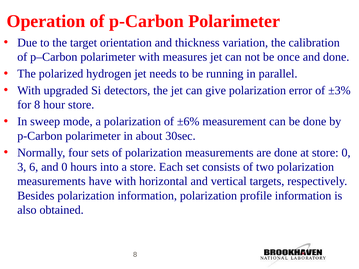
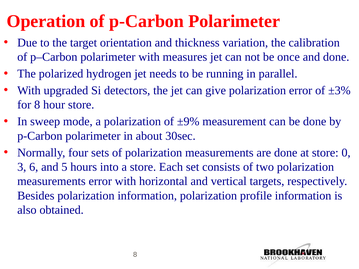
±6%: ±6% -> ±9% (188, 122)
and 0: 0 -> 5 (64, 167)
measurements have: have -> error (100, 181)
